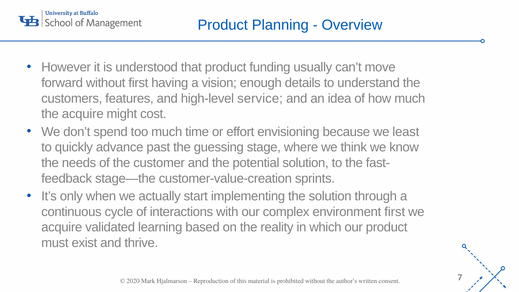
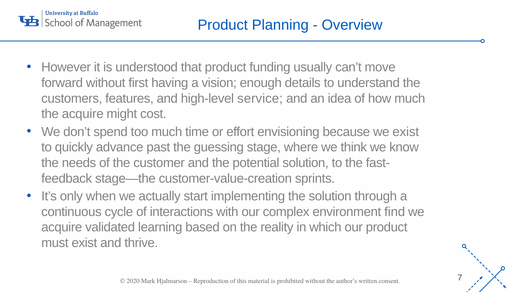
we least: least -> exist (406, 132)
environment first: first -> find (395, 212)
